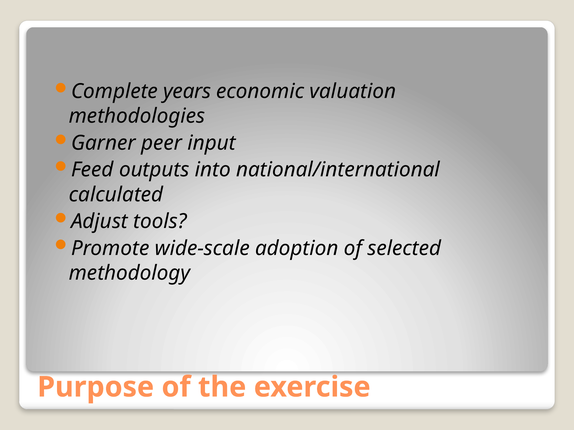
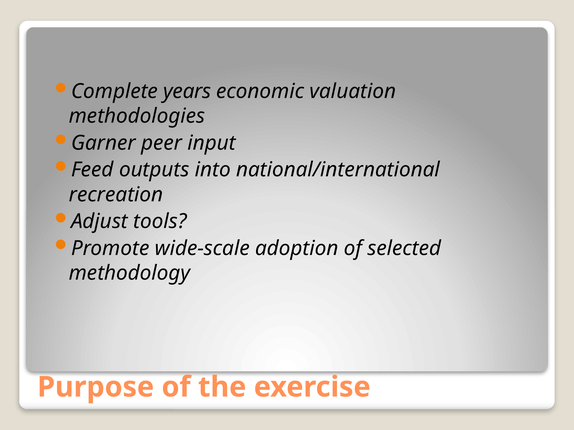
calculated: calculated -> recreation (116, 195)
